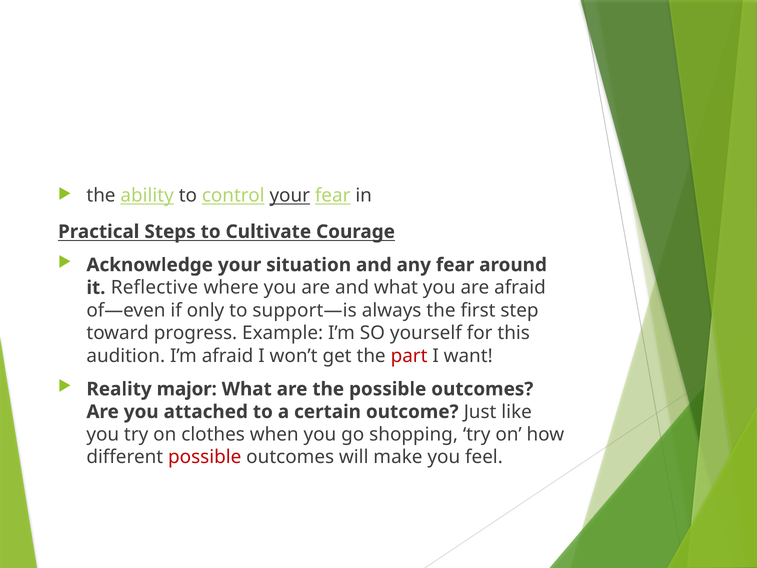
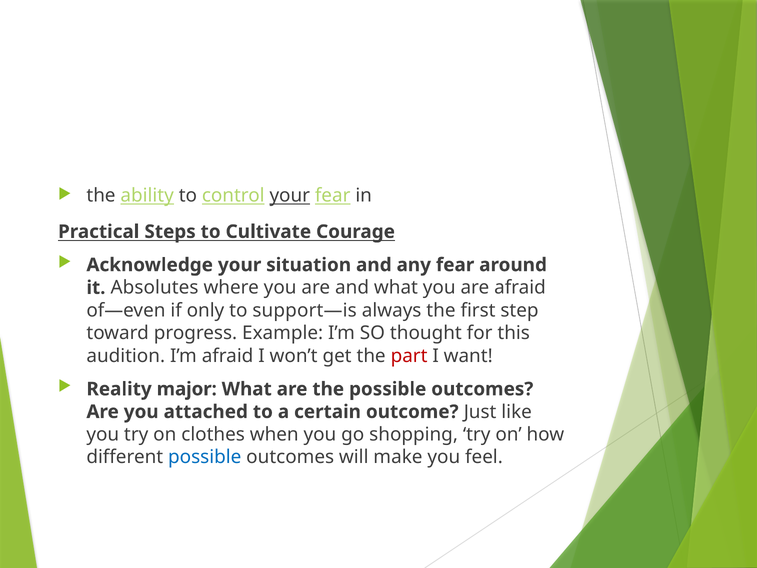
Reflective: Reflective -> Absolutes (155, 288)
yourself: yourself -> thought (426, 333)
possible colour: red -> blue (205, 457)
